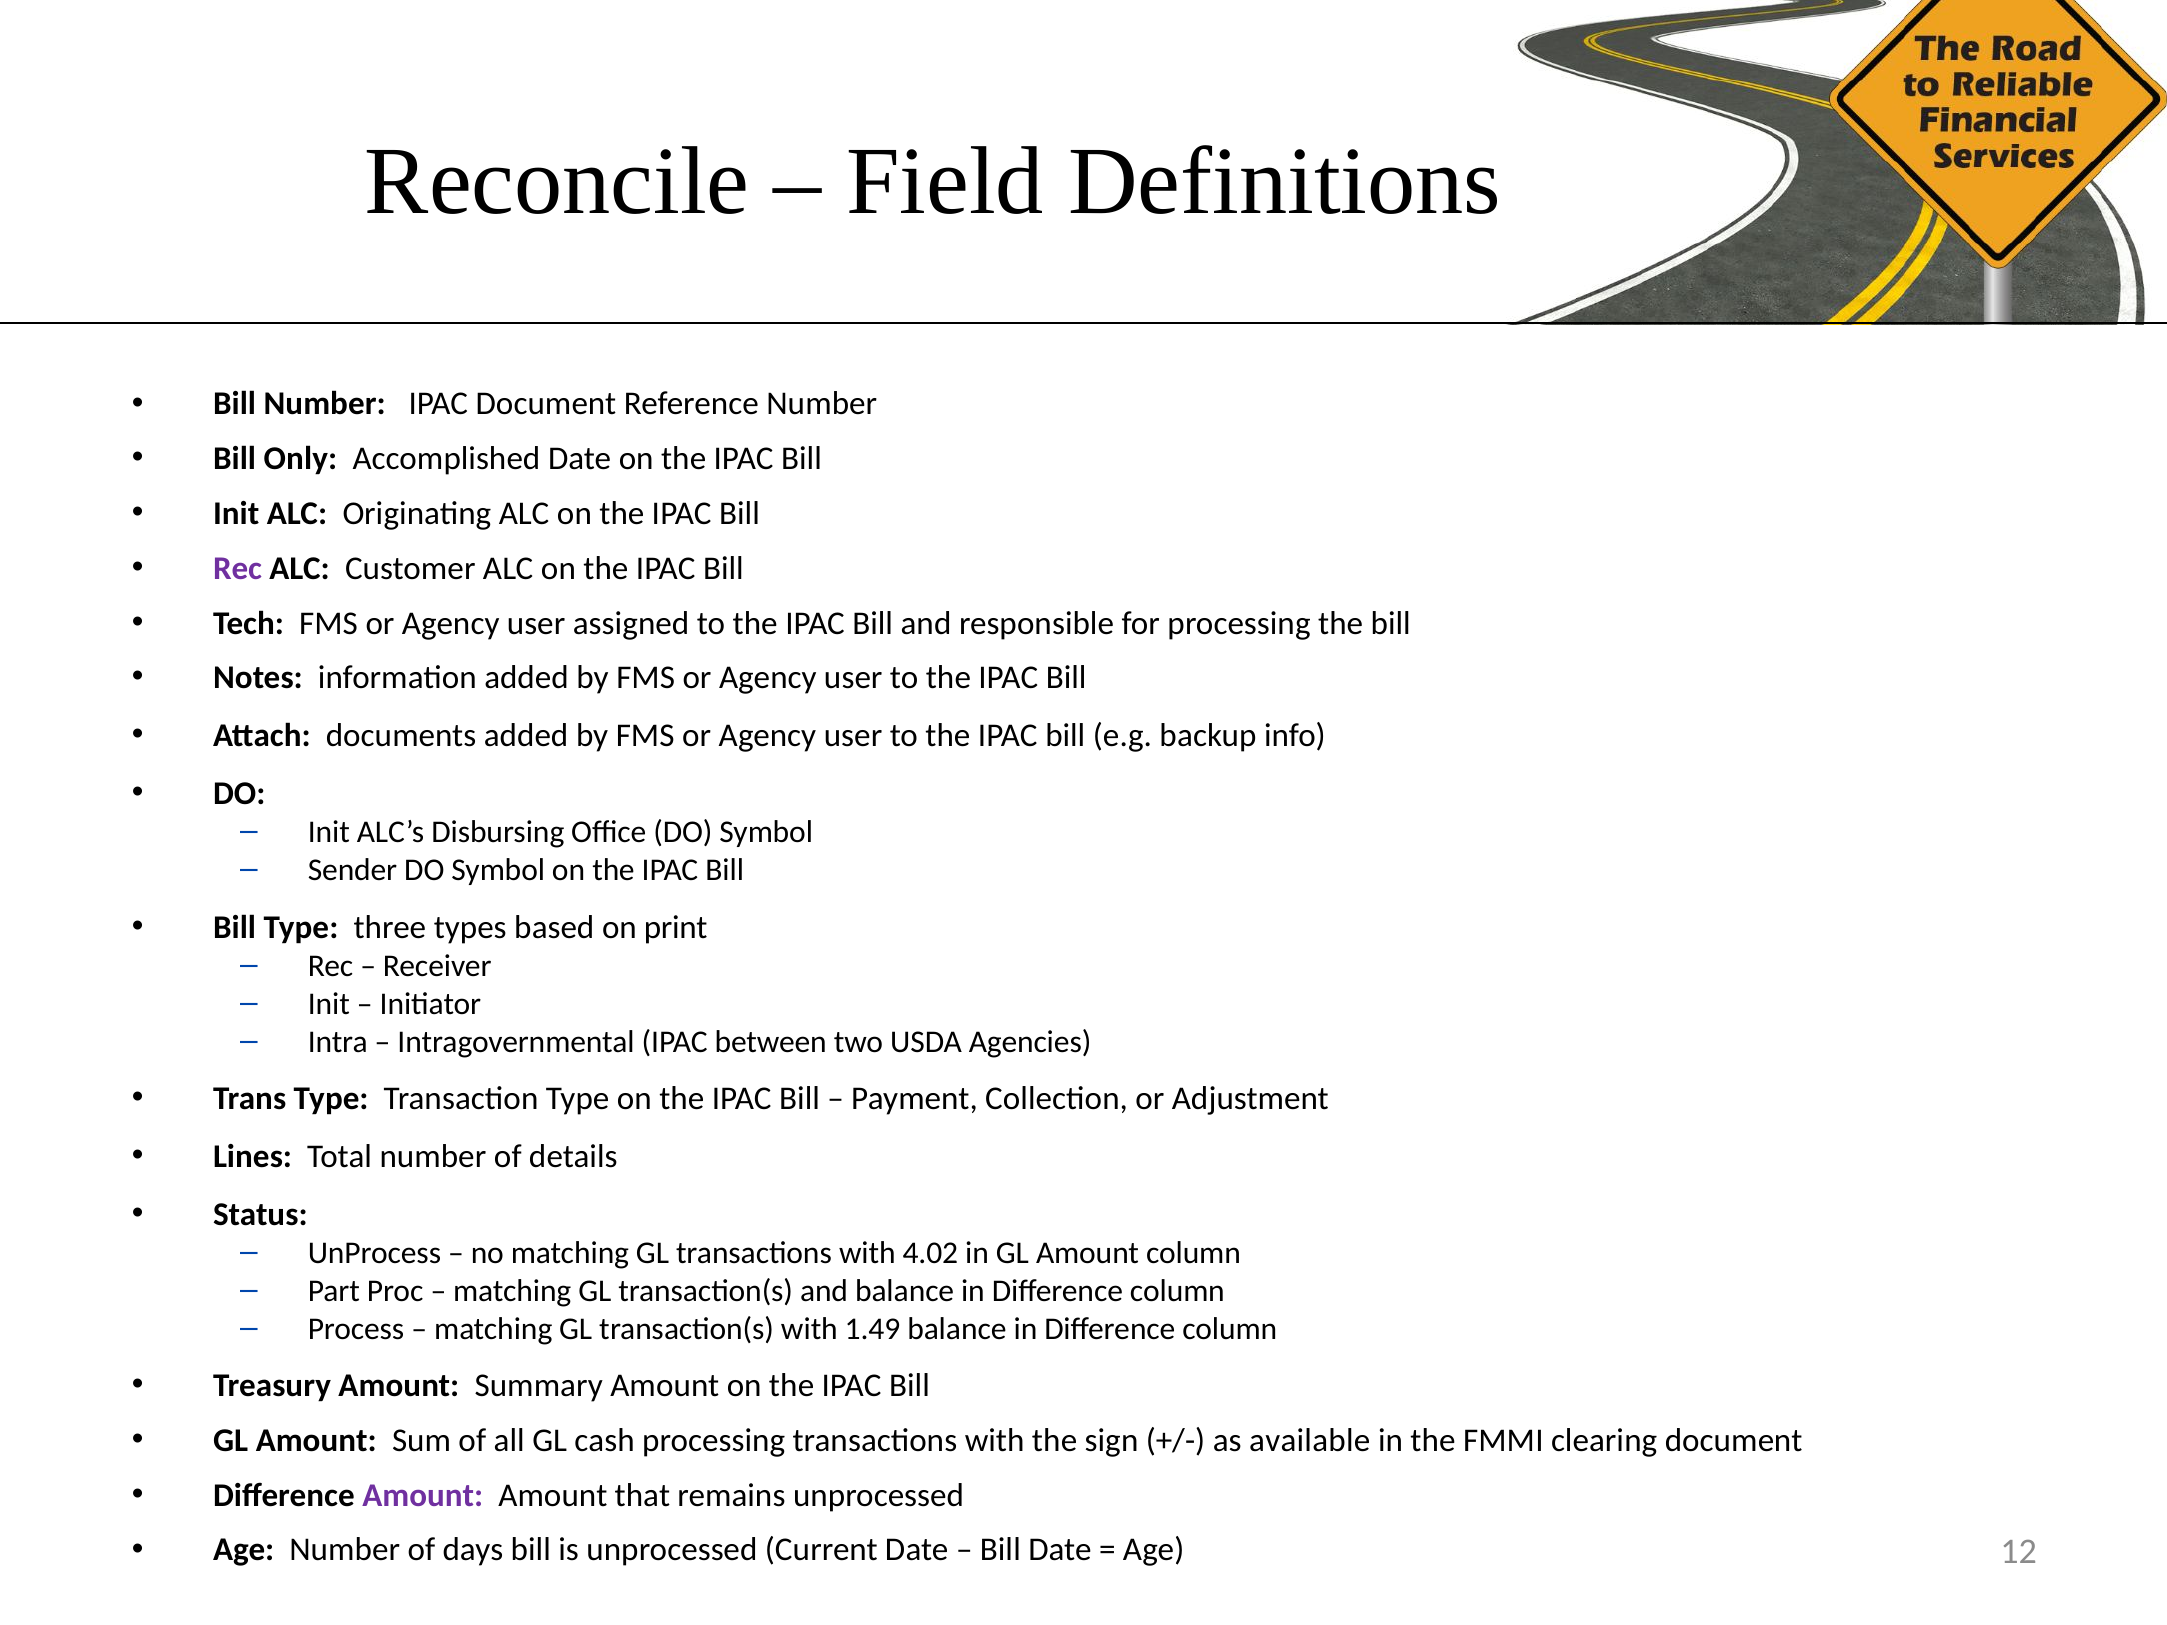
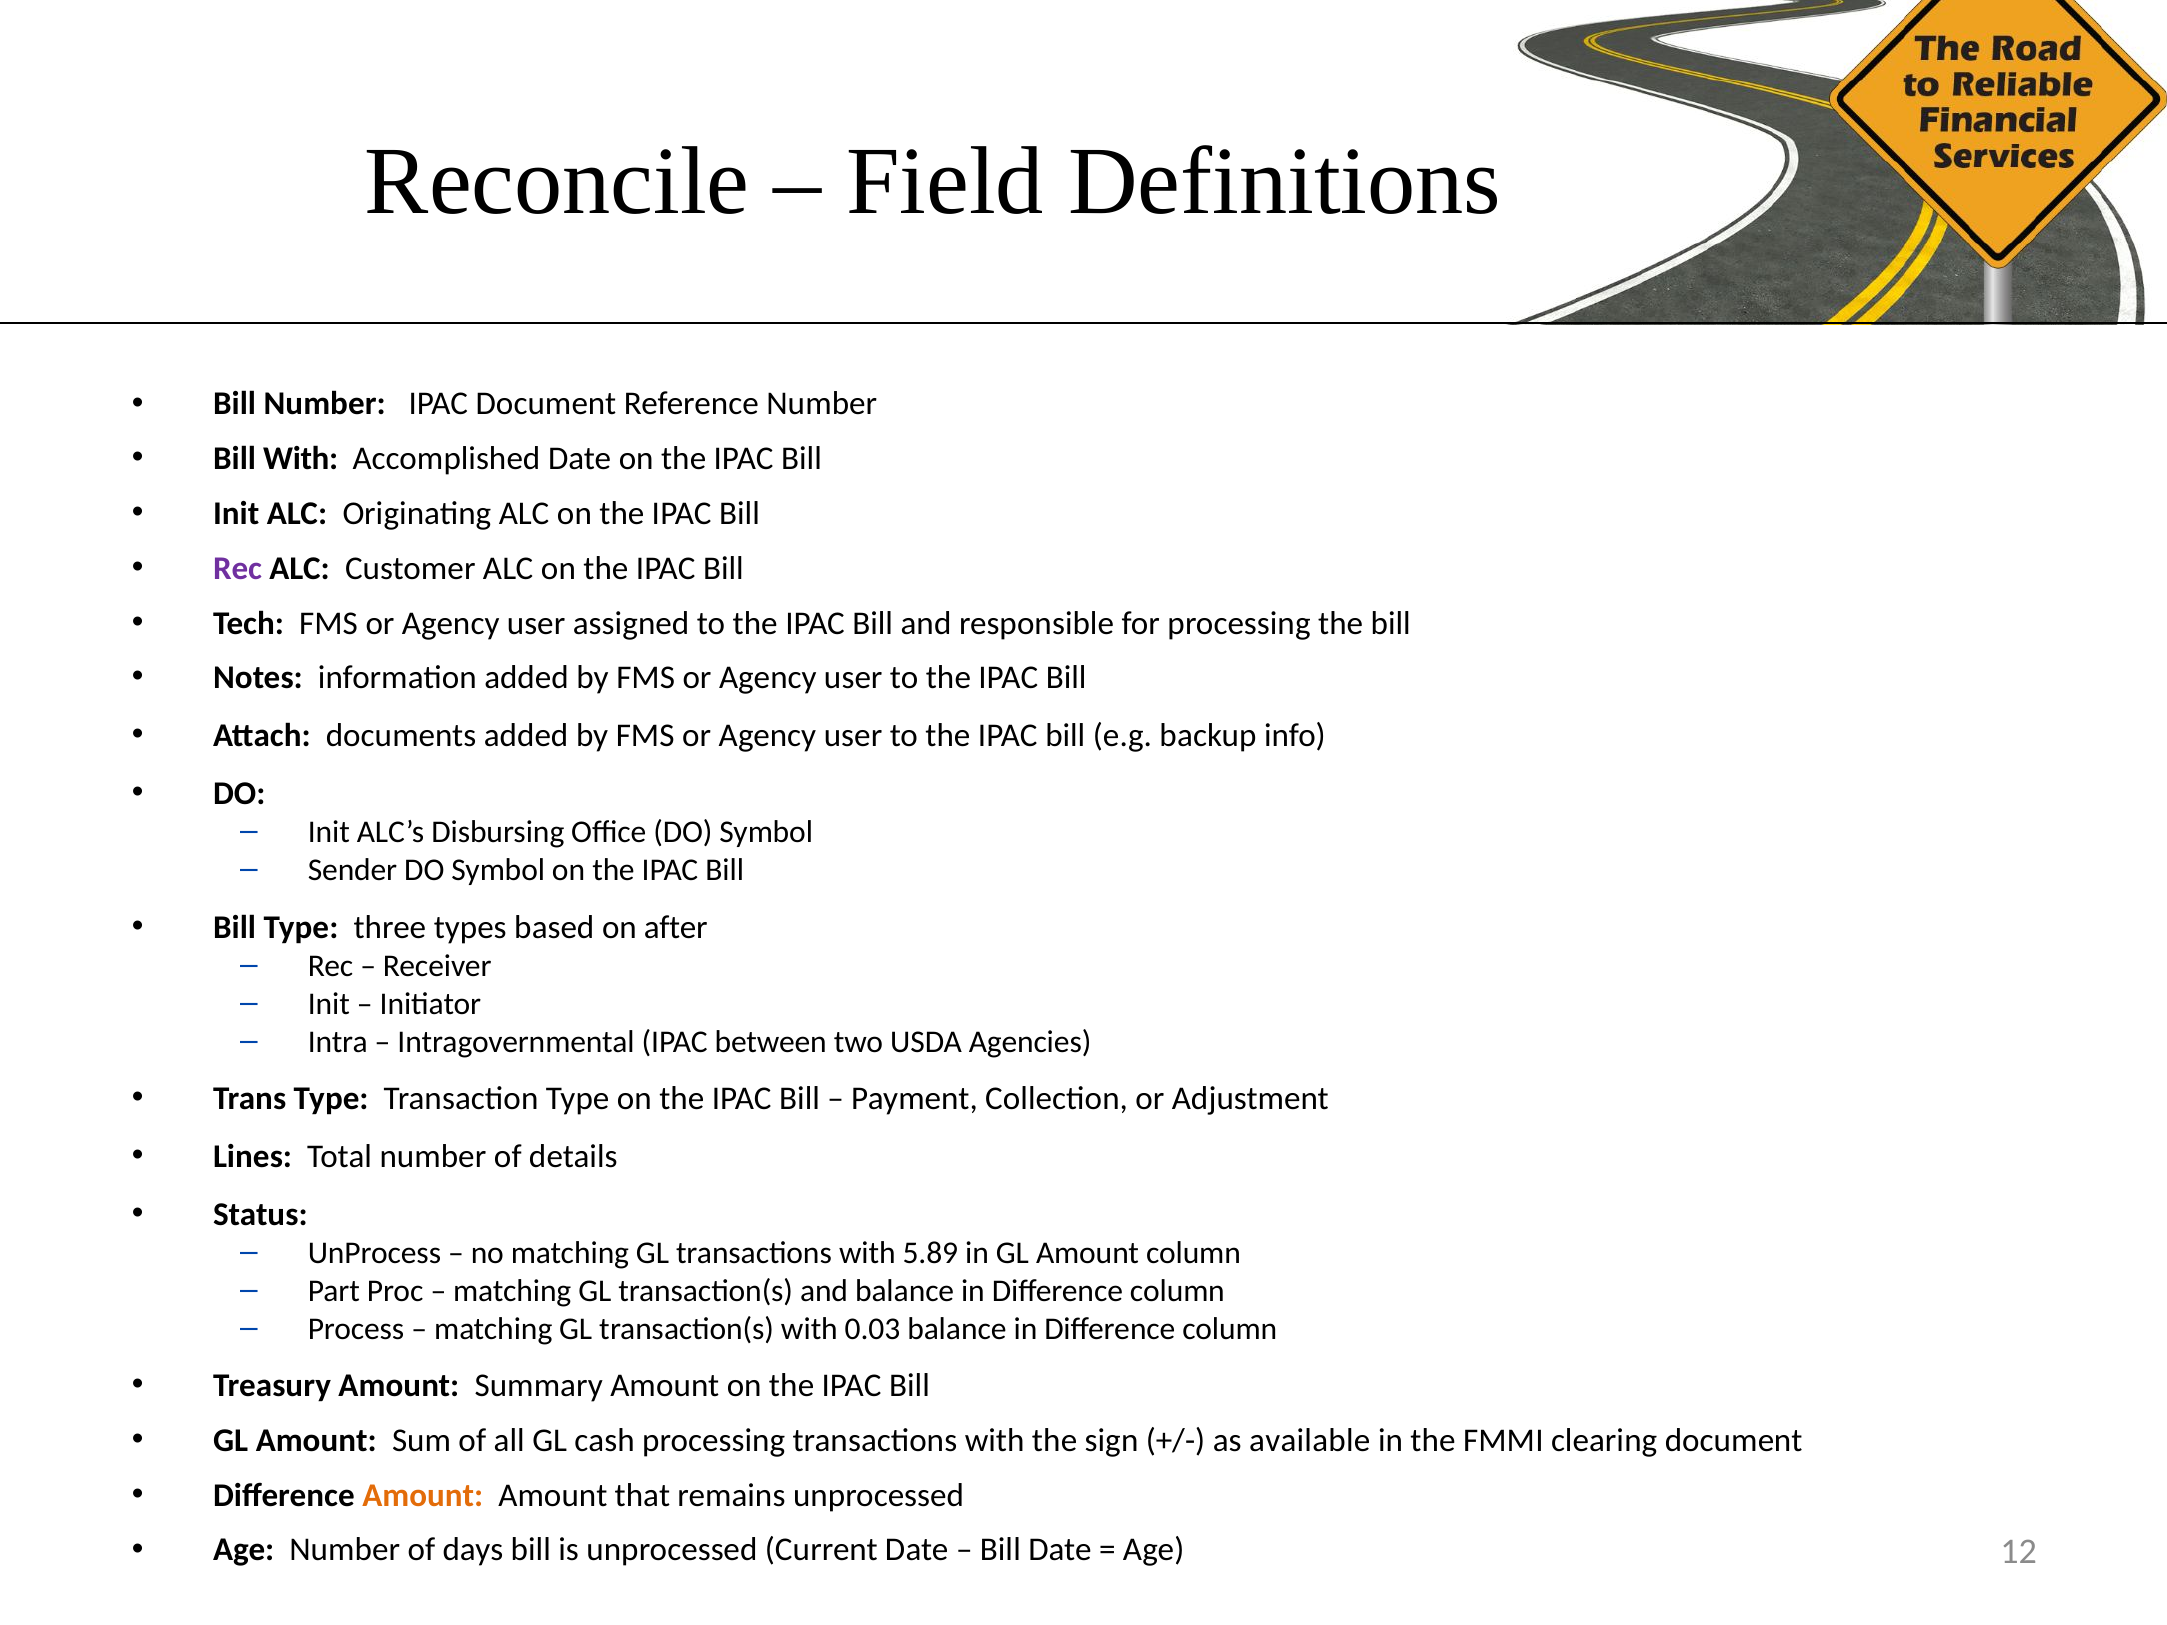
Bill Only: Only -> With (301, 459)
print: print -> after (676, 927)
4.02: 4.02 -> 5.89 (930, 1253)
1.49: 1.49 -> 0.03 (873, 1329)
Amount colour: purple -> orange (423, 1495)
